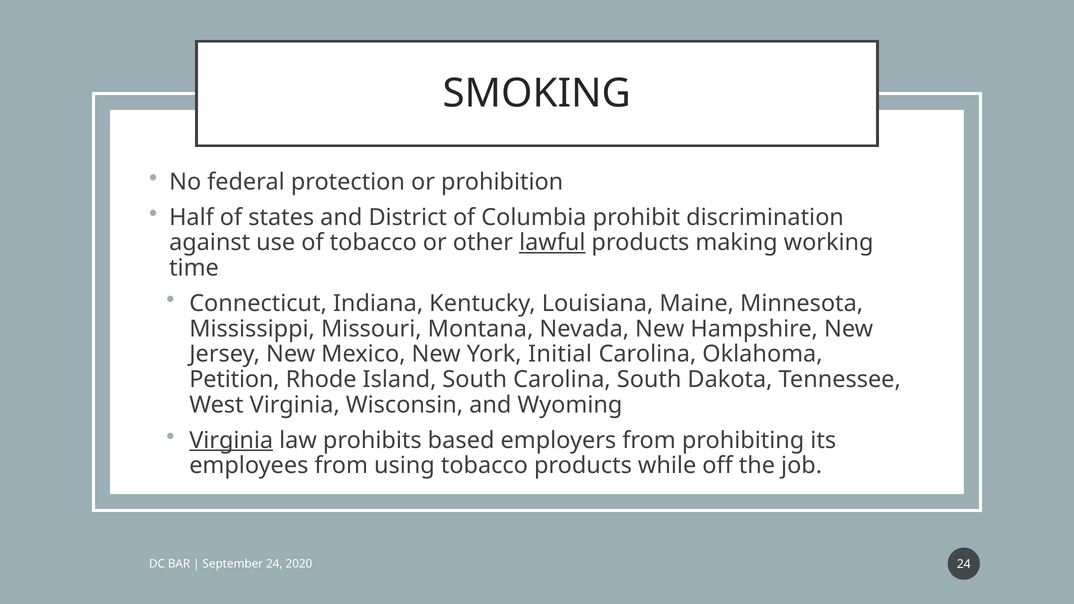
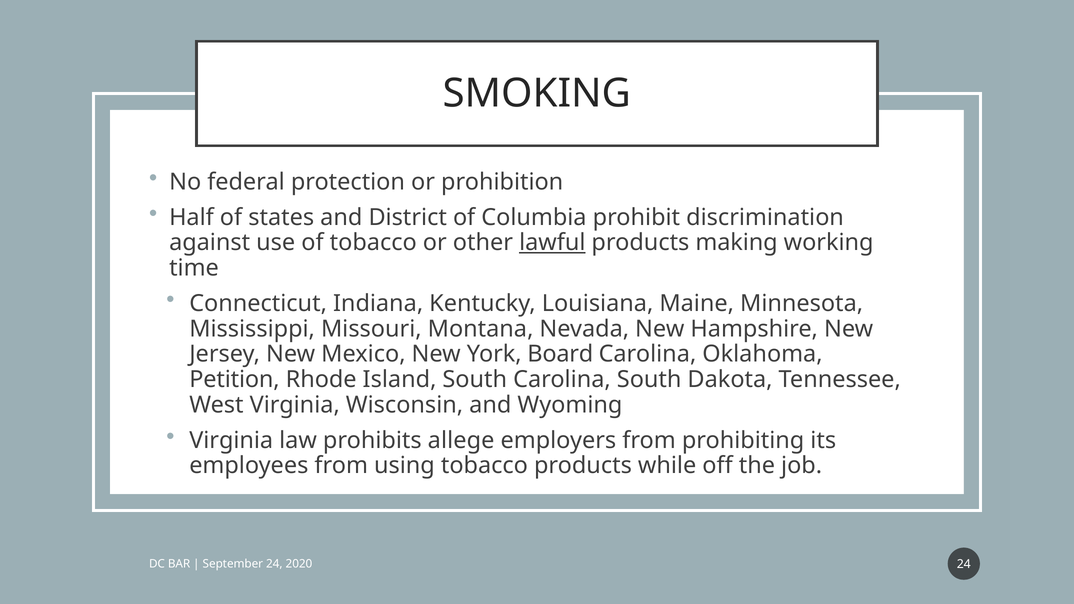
Initial: Initial -> Board (560, 354)
Virginia underline: present -> none (231, 440)
based: based -> allege (461, 440)
